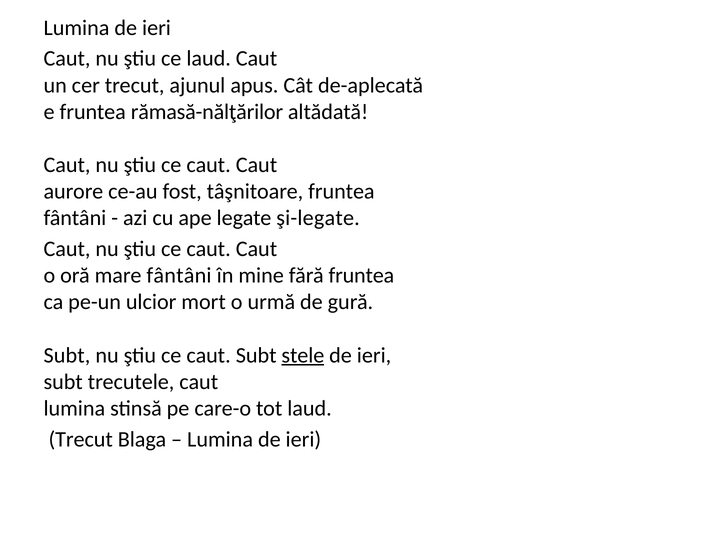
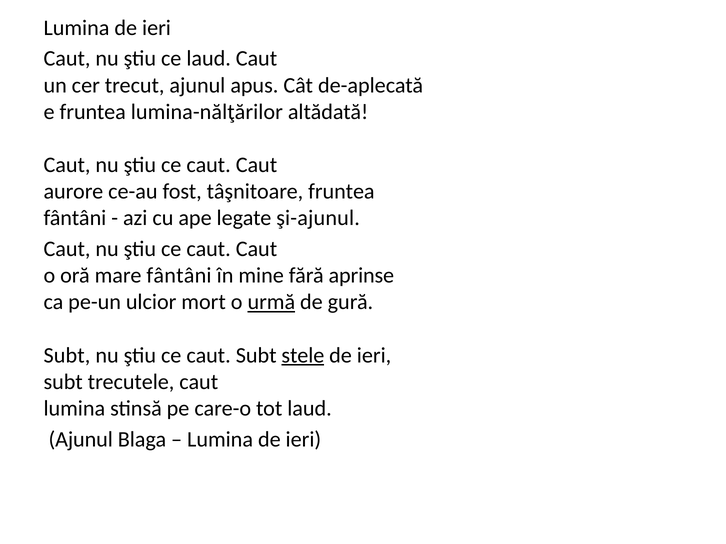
rămasă-nălţărilor: rămasă-nălţărilor -> lumina-nălţărilor (207, 112)
şi-legate: şi-legate -> şi-ajunul (318, 218)
fără fruntea: fruntea -> aprinse (361, 276)
urmă underline: none -> present (271, 302)
Trecut: Trecut -> Ajunul (81, 440)
